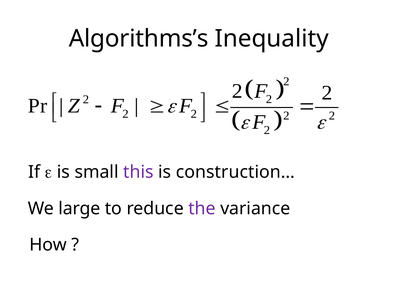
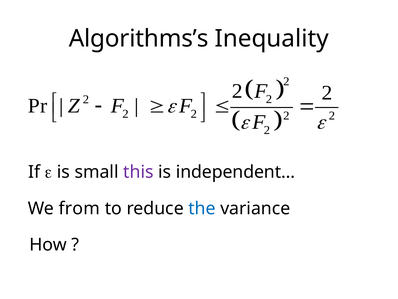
construction…: construction… -> independent… (235, 172)
large: large -> from (79, 208)
the colour: purple -> blue (202, 208)
